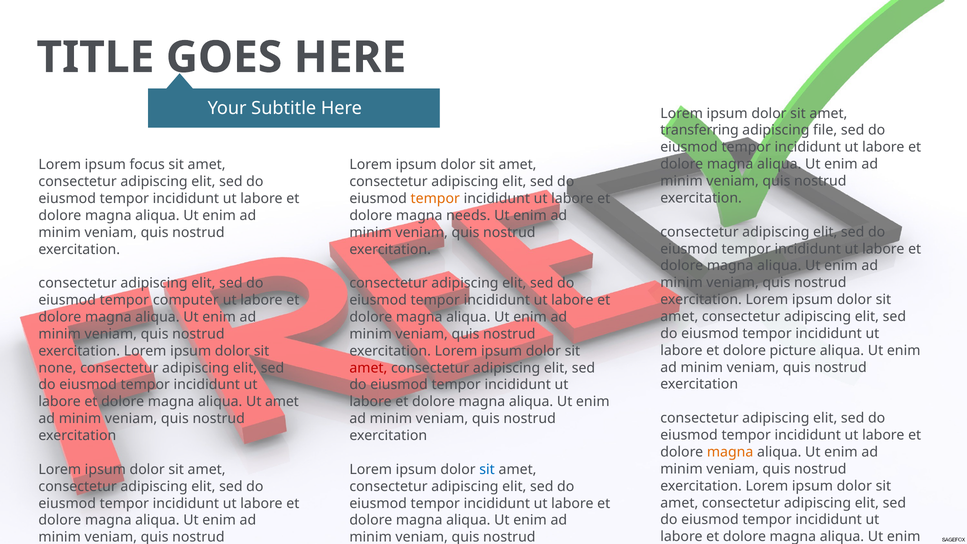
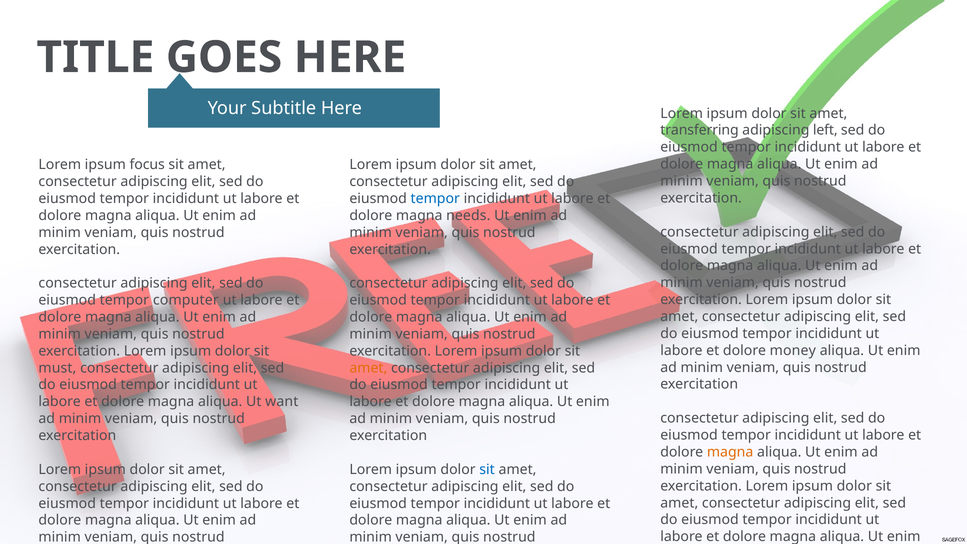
file: file -> left (825, 130)
tempor colour: orange -> blue (435, 199)
picture: picture -> money (793, 350)
none: none -> must (57, 368)
amet colour: red -> orange (368, 368)
Ut amet: amet -> want (282, 402)
